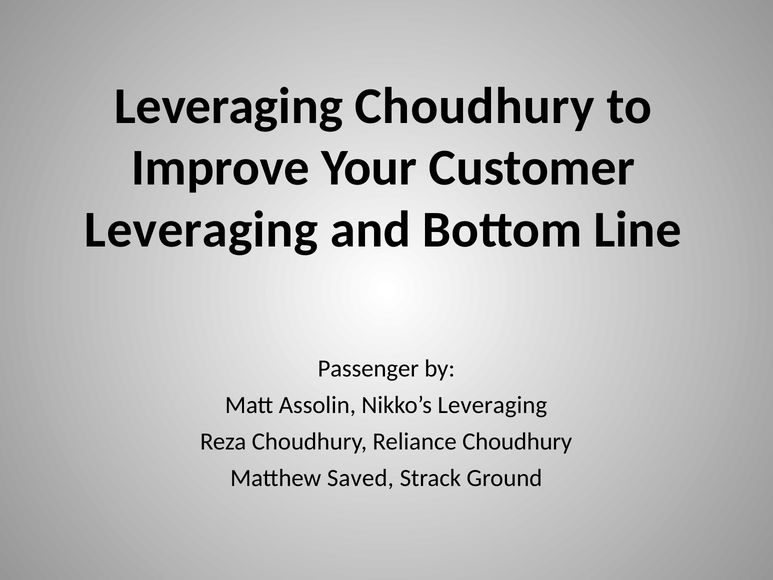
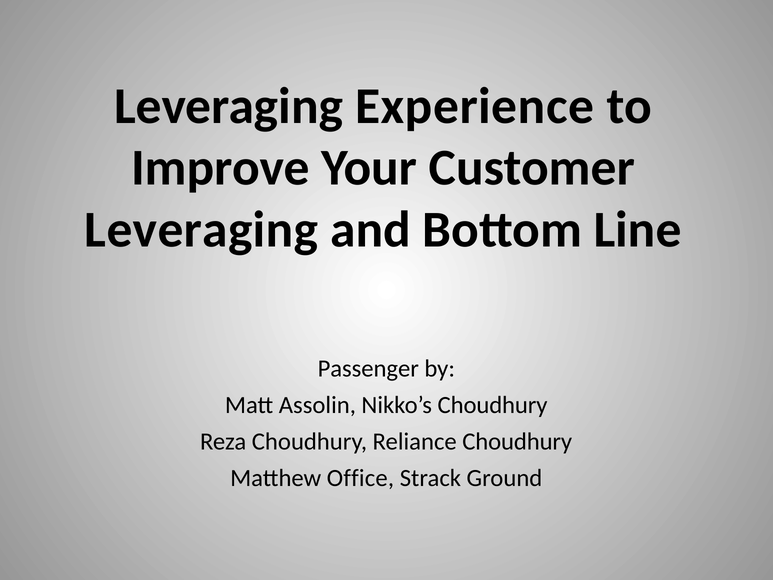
Leveraging Choudhury: Choudhury -> Experience (475, 106)
Nikko’s Leveraging: Leveraging -> Choudhury (493, 405)
Saved: Saved -> Office (360, 478)
